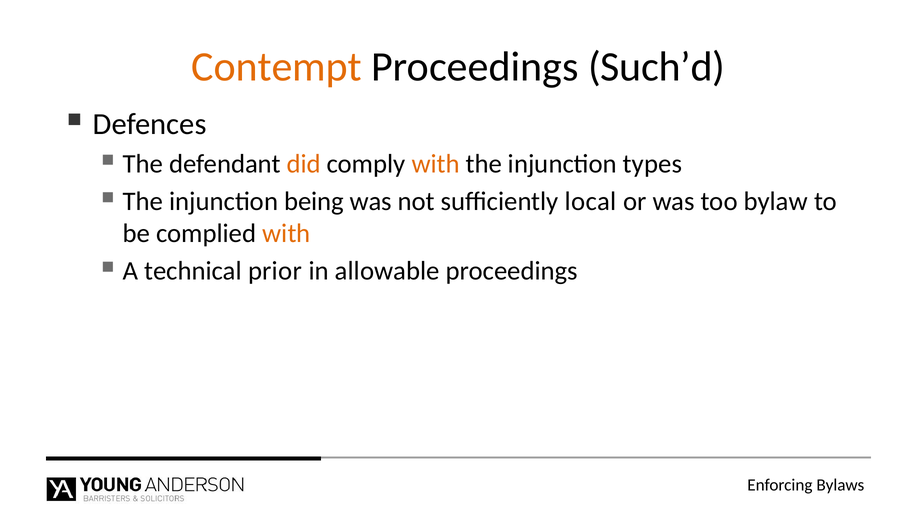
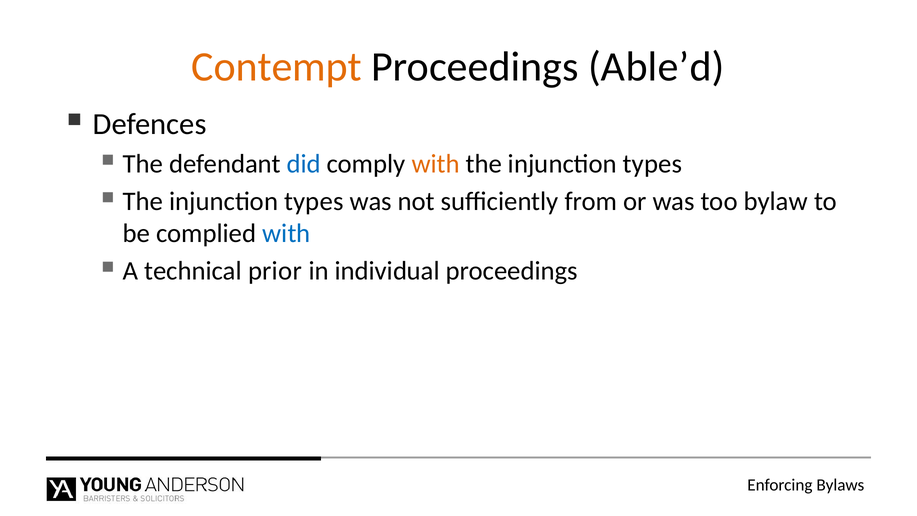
Such’d: Such’d -> Able’d (656, 67)
did colour: orange -> blue (304, 164)
being: being -> types (314, 201)
local: local -> from (591, 201)
with colour: orange -> blue (286, 233)
allowable: allowable -> individual (387, 271)
